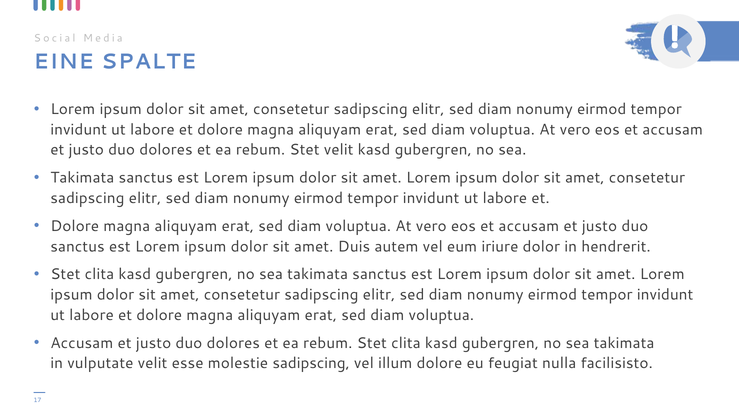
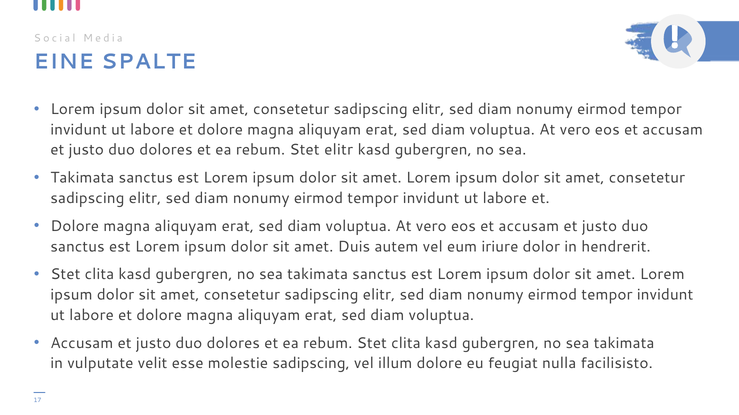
Stet velit: velit -> elitr (339, 150)
